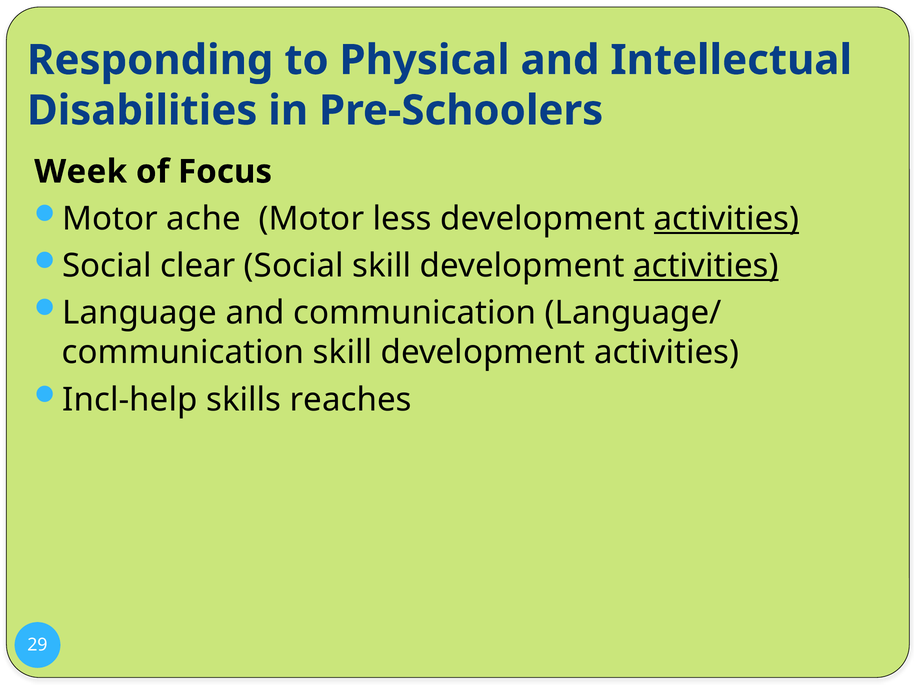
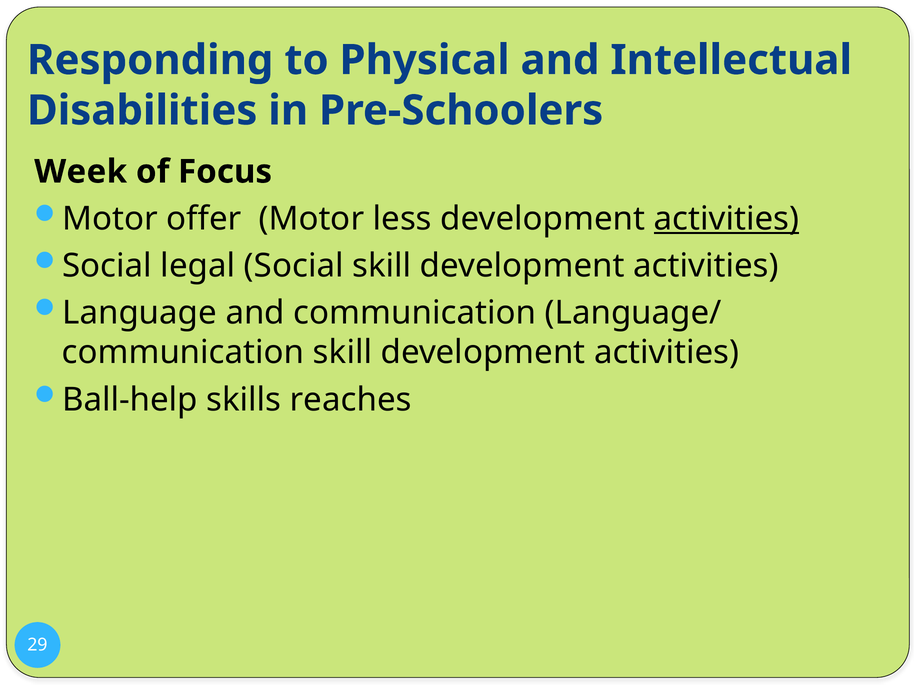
ache: ache -> offer (204, 219)
clear: clear -> legal (198, 266)
activities underline: present -> none (706, 266)
Incl-help: Incl-help -> Ball-help (130, 400)
